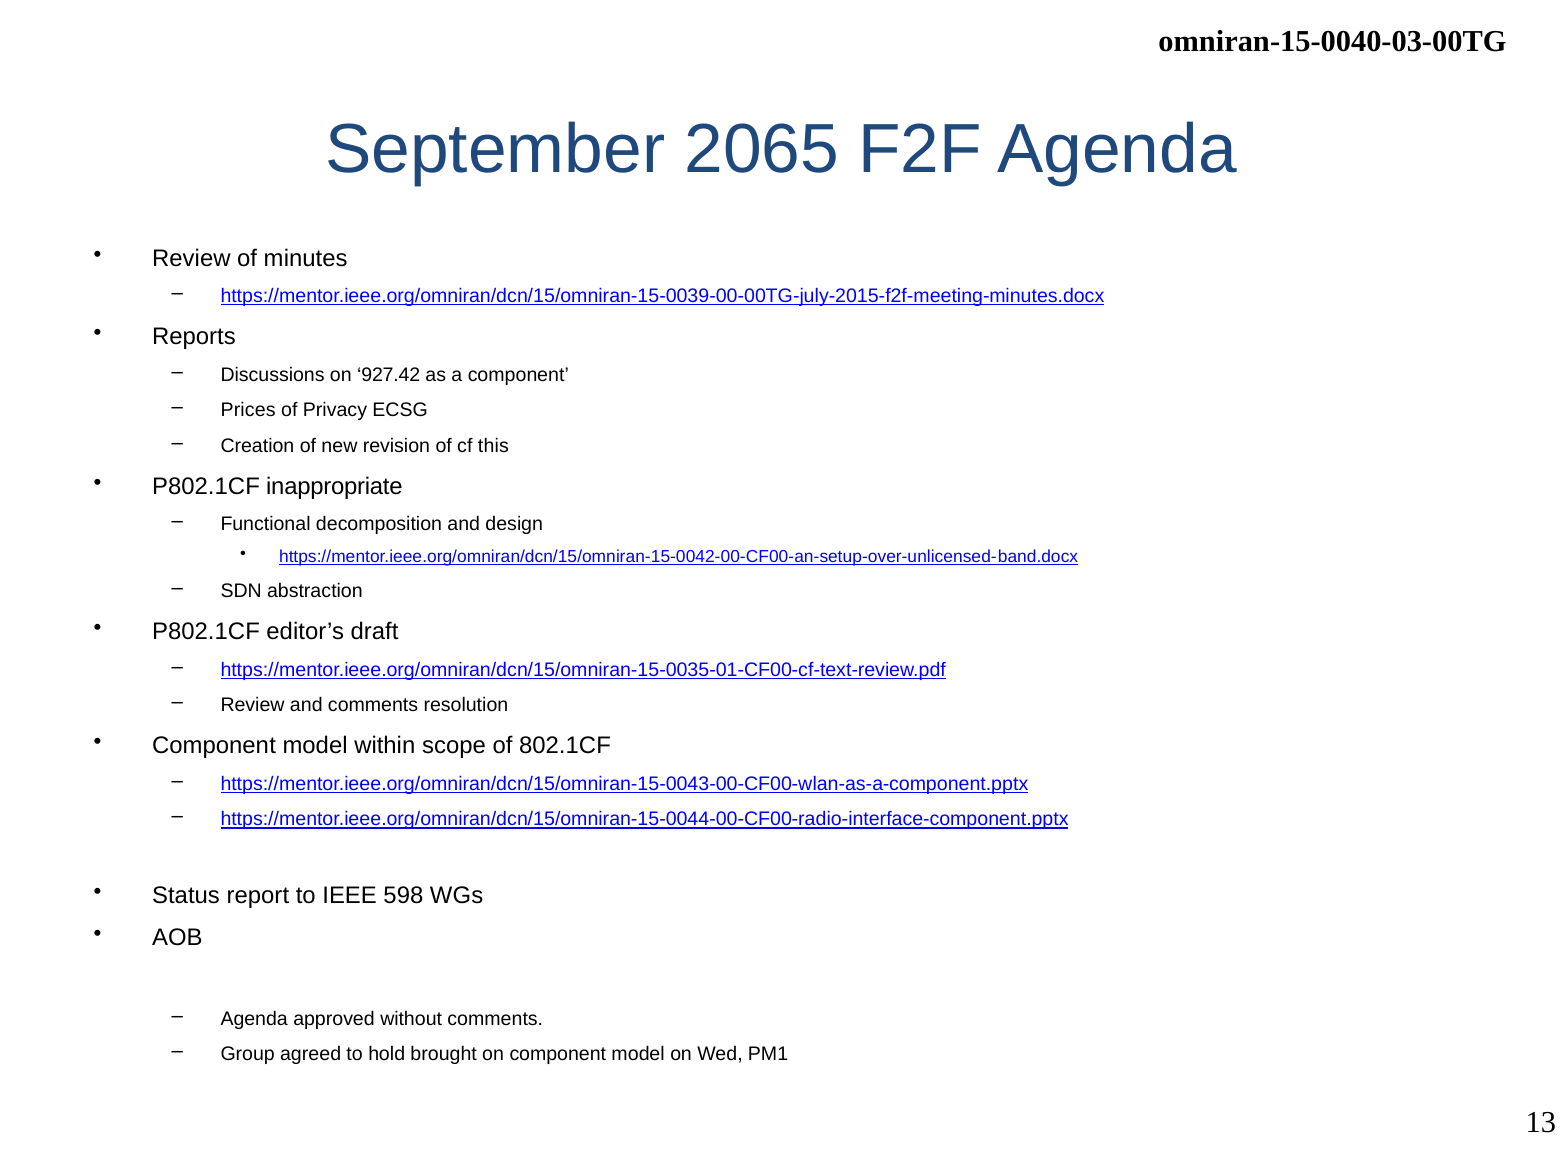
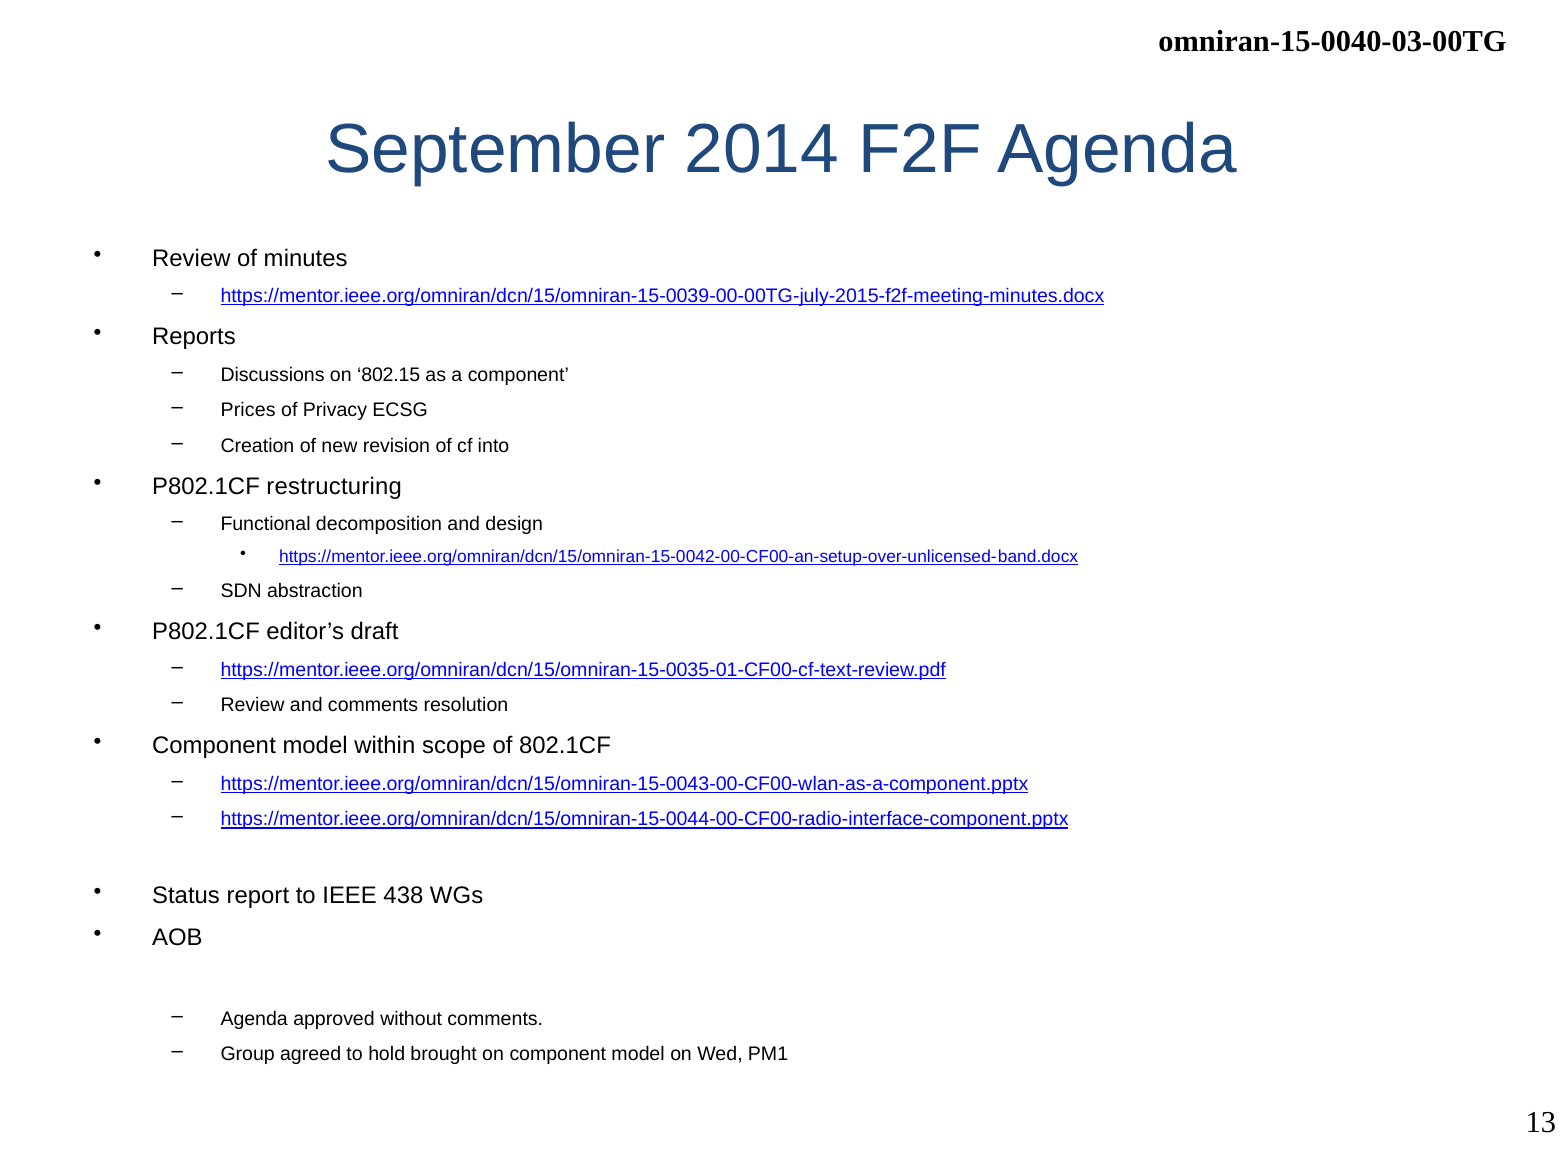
2065: 2065 -> 2014 (762, 149)
927.42: 927.42 -> 802.15 (389, 374)
this: this -> into (494, 446)
inappropriate: inappropriate -> restructuring (334, 486)
598: 598 -> 438 (403, 895)
